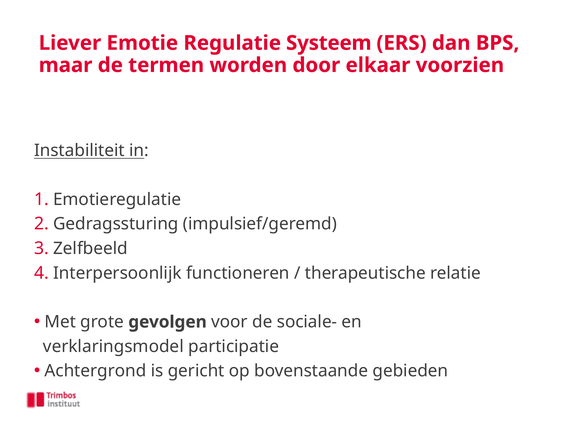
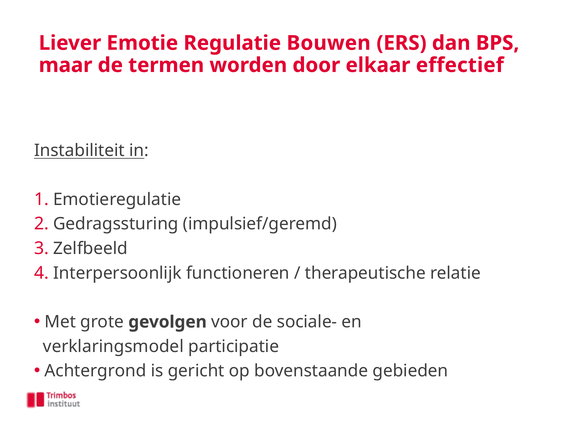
Systeem: Systeem -> Bouwen (329, 43)
voorzien: voorzien -> effectief (460, 65)
